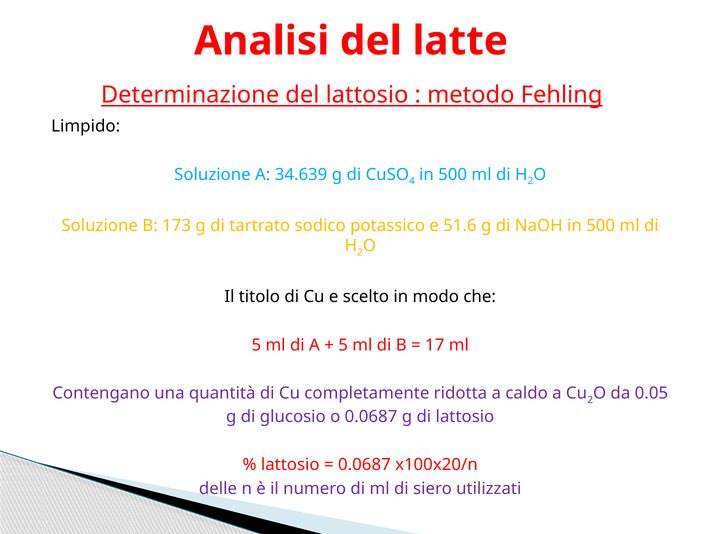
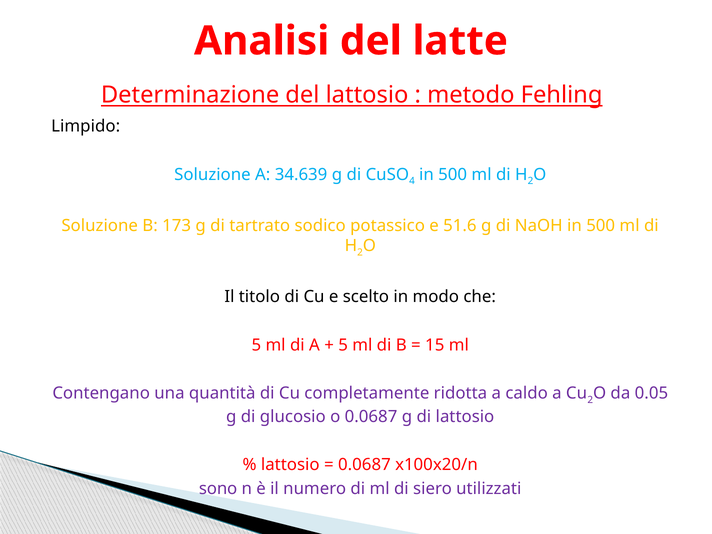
17: 17 -> 15 (435, 345)
delle: delle -> sono (218, 489)
